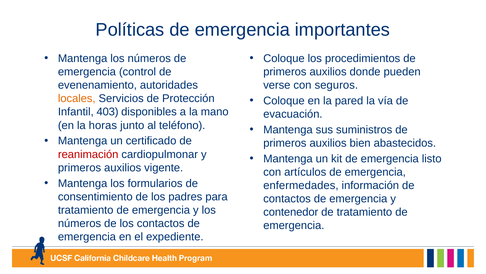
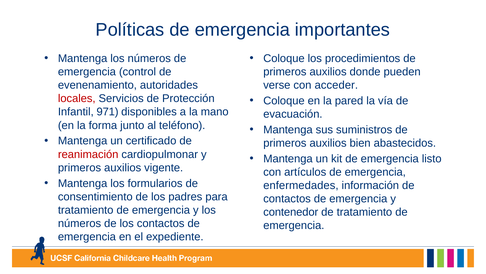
seguros: seguros -> acceder (336, 85)
locales colour: orange -> red (77, 98)
403: 403 -> 971 (107, 112)
horas: horas -> forma (103, 125)
